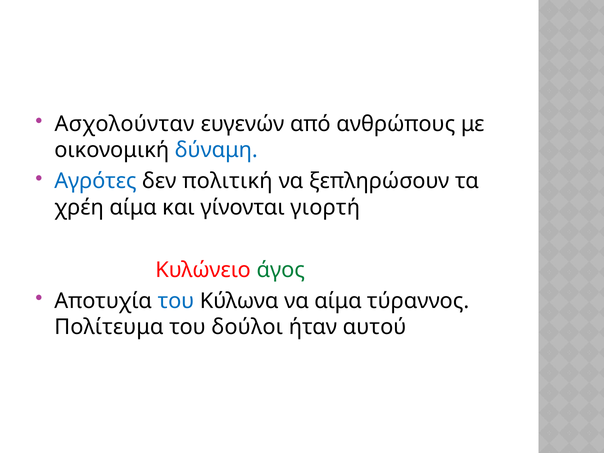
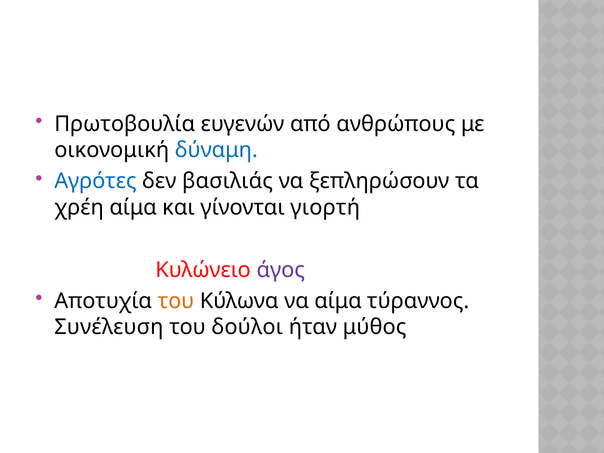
Ασχολούνταν: Ασχολούνταν -> Πρωτοβουλία (125, 124)
πολιτική: πολιτική -> βασιλιάς (228, 181)
άγος colour: green -> purple (281, 270)
του colour: blue -> orange (176, 301)
Πολίτευμα: Πολίτευμα -> Συνέλευση (109, 327)
αυτού: αυτού -> μύθος (375, 327)
